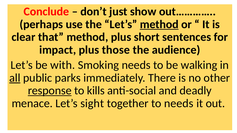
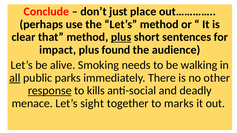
show: show -> place (143, 12)
method underline: present -> none (159, 24)
plus underline: none -> present (121, 37)
those: those -> found (116, 50)
with: with -> alive (63, 65)
to needs: needs -> marks (179, 104)
